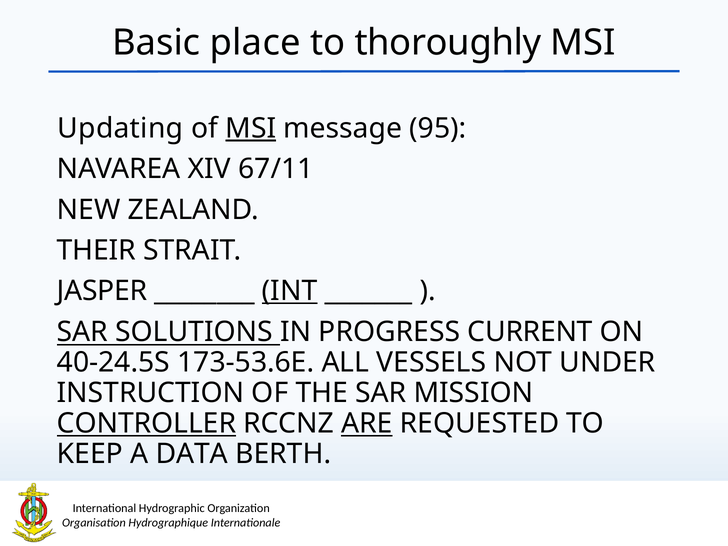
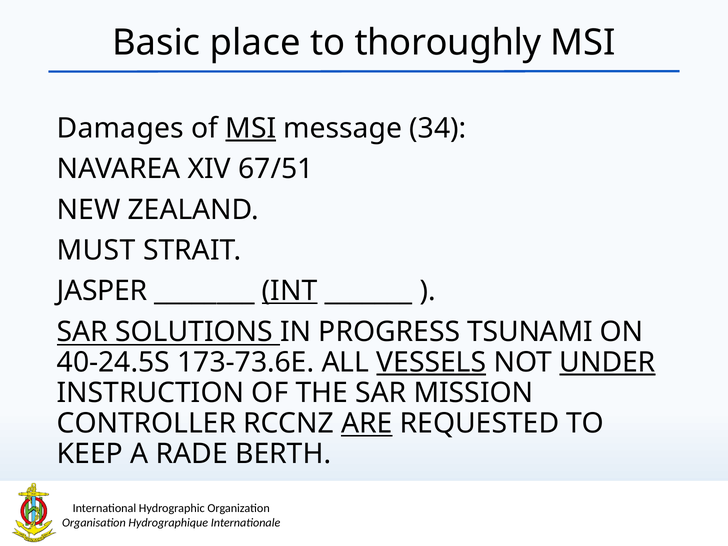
Updating: Updating -> Damages (120, 128)
95: 95 -> 34 (438, 128)
67/11: 67/11 -> 67/51 (276, 169)
THEIR: THEIR -> MUST (96, 250)
CURRENT: CURRENT -> TSUNAMI (530, 332)
173-53.6E: 173-53.6E -> 173-73.6E (246, 362)
VESSELS underline: none -> present (431, 362)
UNDER underline: none -> present (607, 362)
CONTROLLER underline: present -> none (147, 424)
DATA: DATA -> RADE (192, 454)
